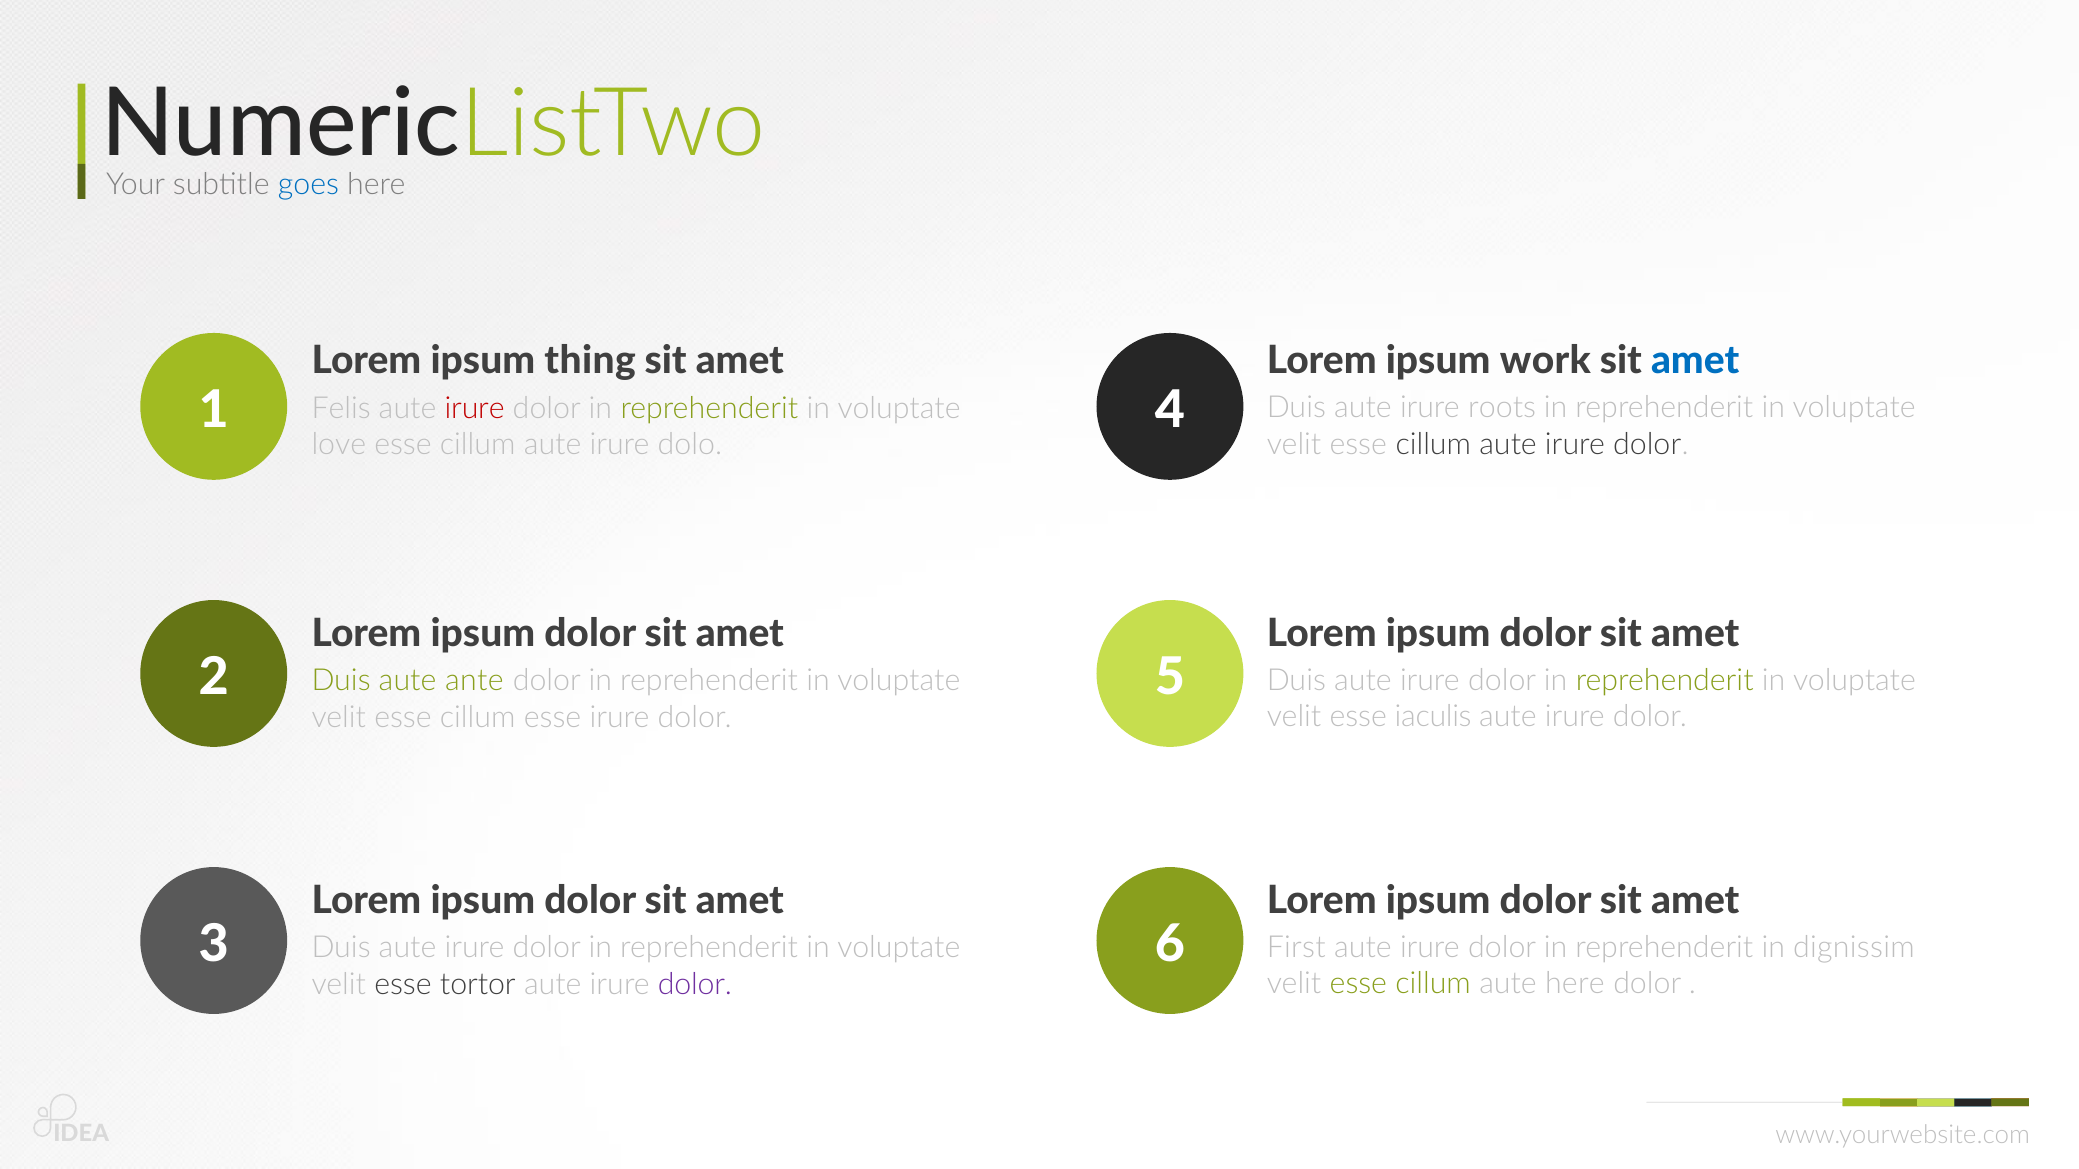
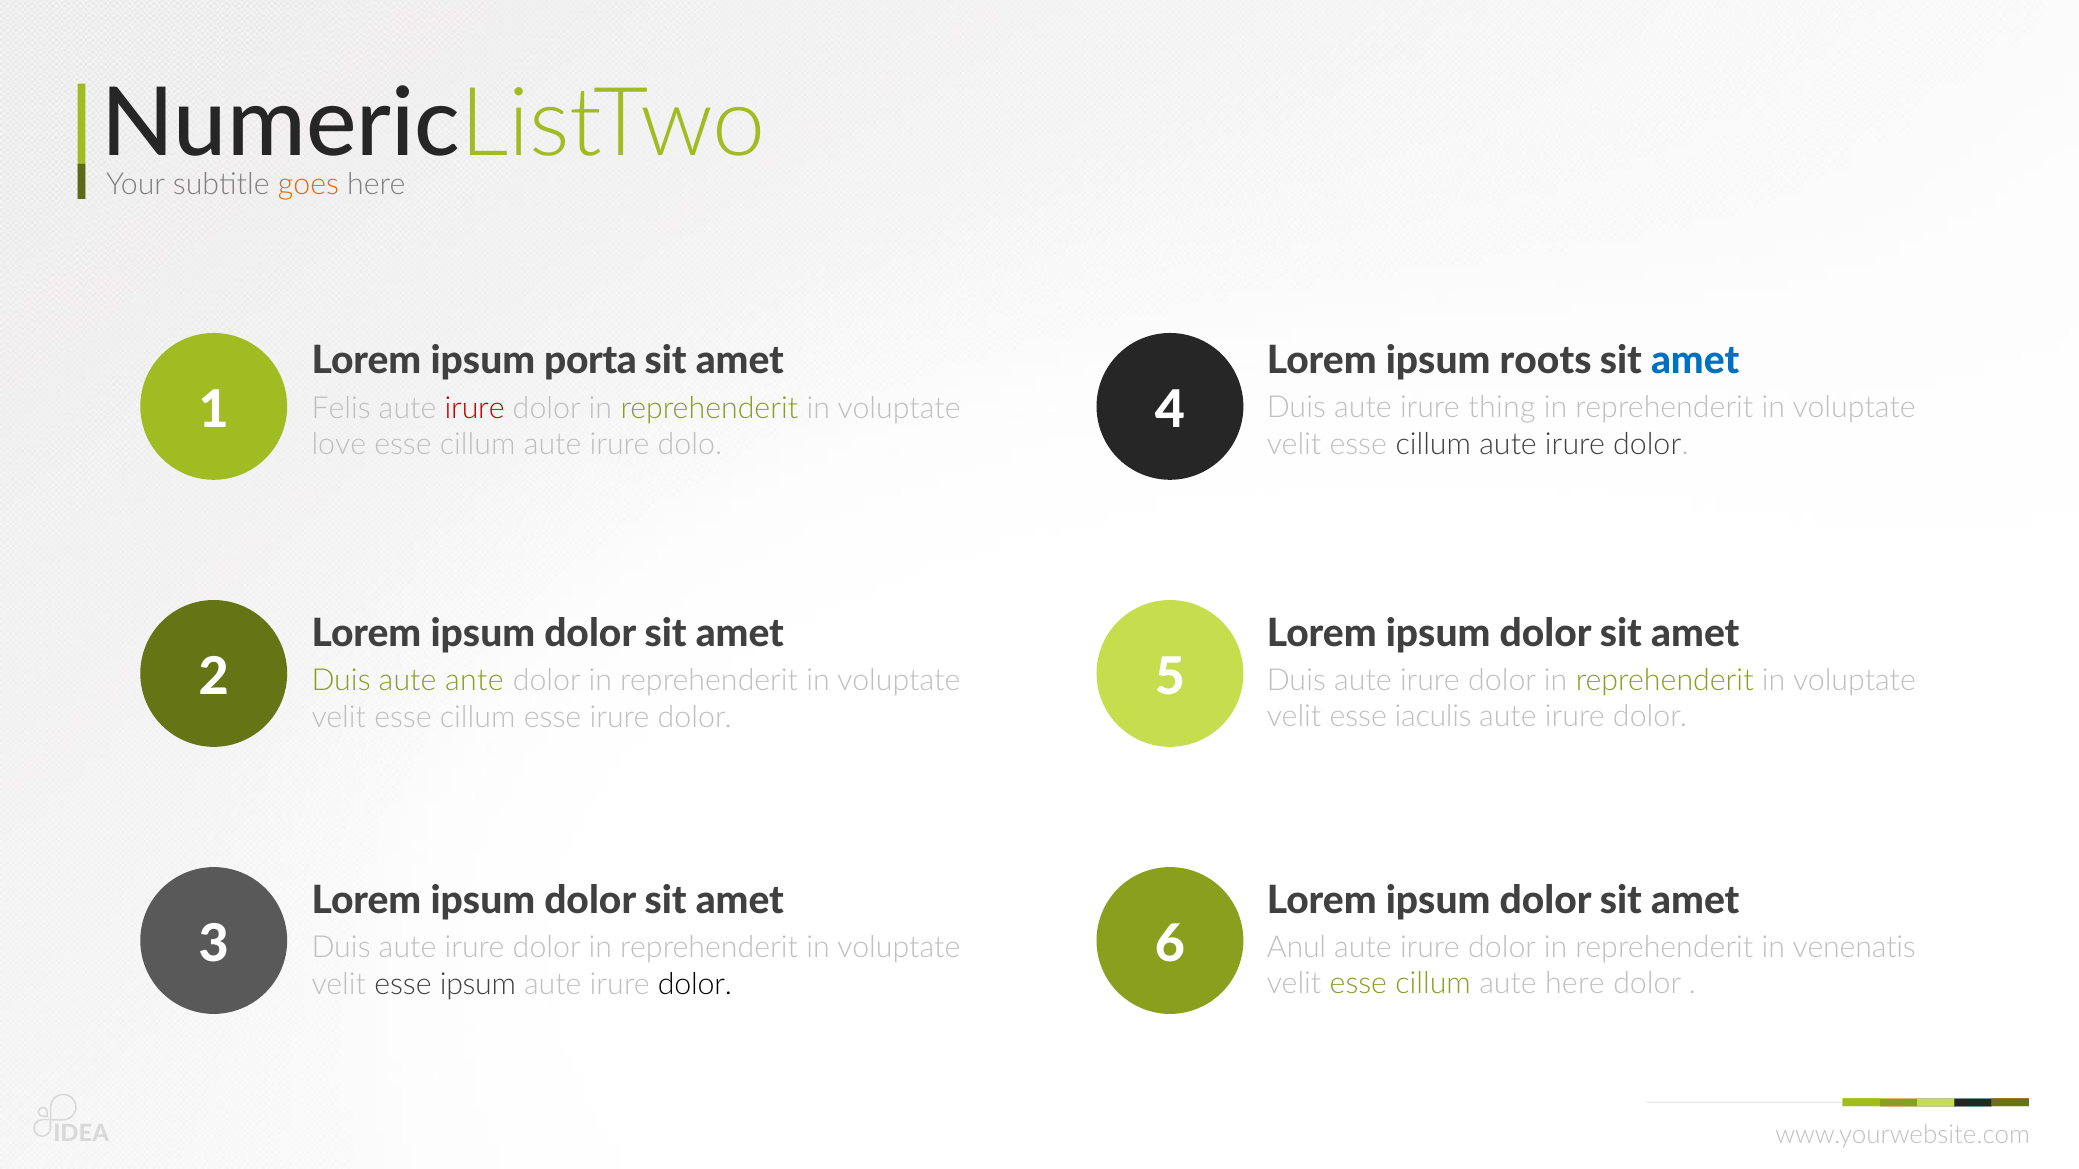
goes colour: blue -> orange (308, 185)
work: work -> roots (1546, 361)
thing: thing -> porta (591, 361)
roots: roots -> thing (1502, 408)
First: First -> Anul (1297, 948)
dignissim: dignissim -> venenatis (1854, 948)
esse tortor: tortor -> ipsum (478, 985)
dolor colour: purple -> black (695, 985)
